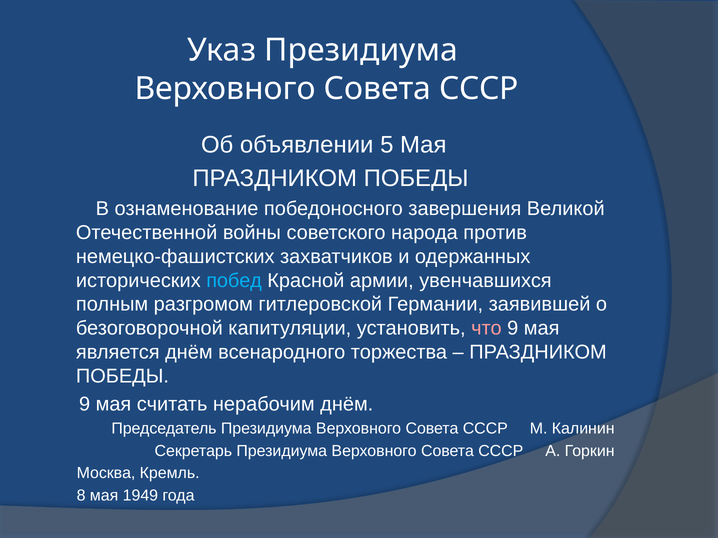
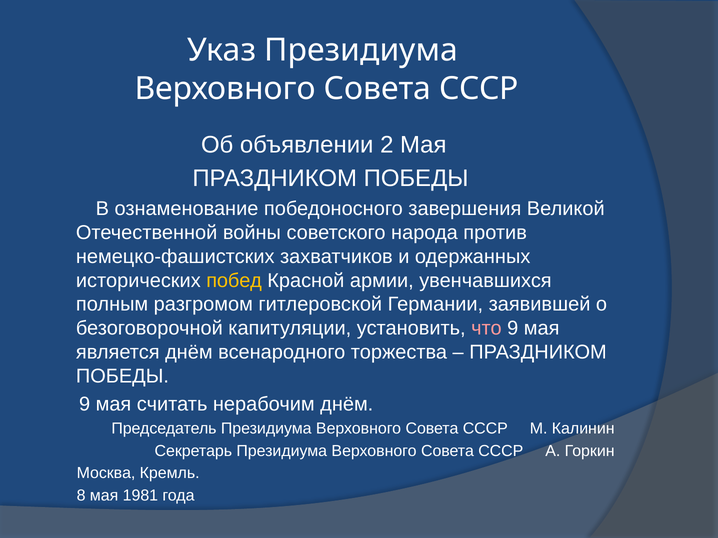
5: 5 -> 2 (387, 145)
побед colour: light blue -> yellow (234, 281)
1949: 1949 -> 1981 (140, 496)
